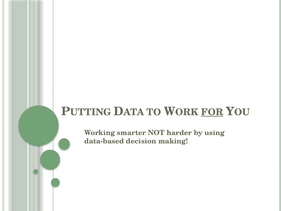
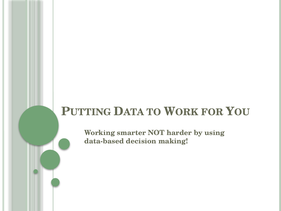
FOR underline: present -> none (212, 112)
